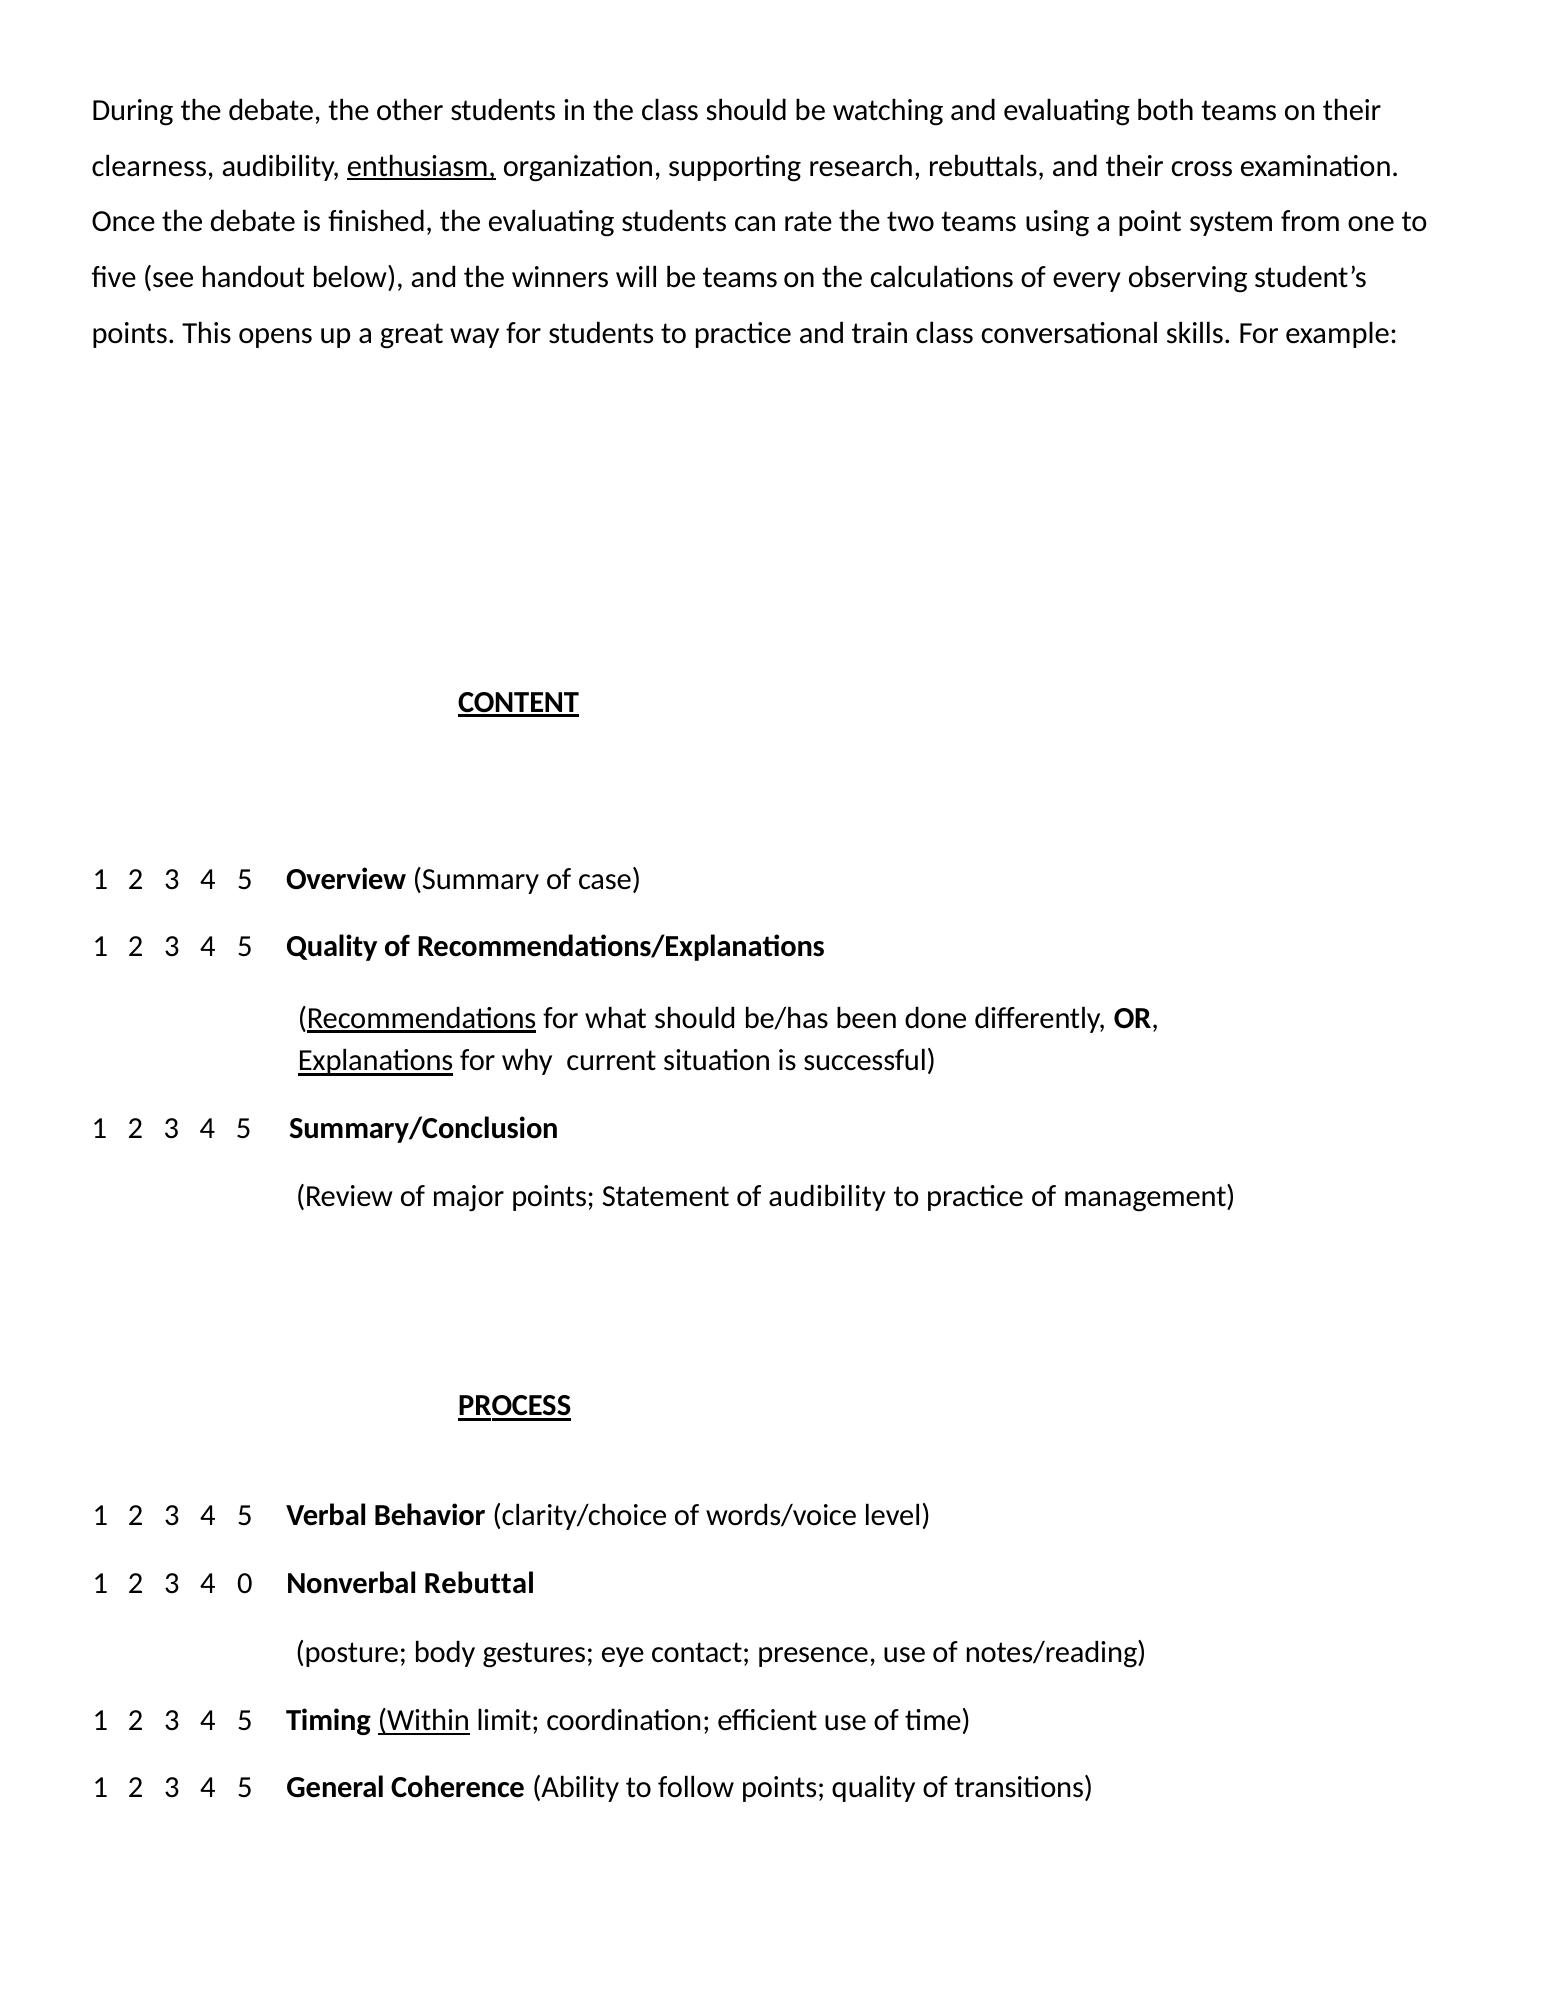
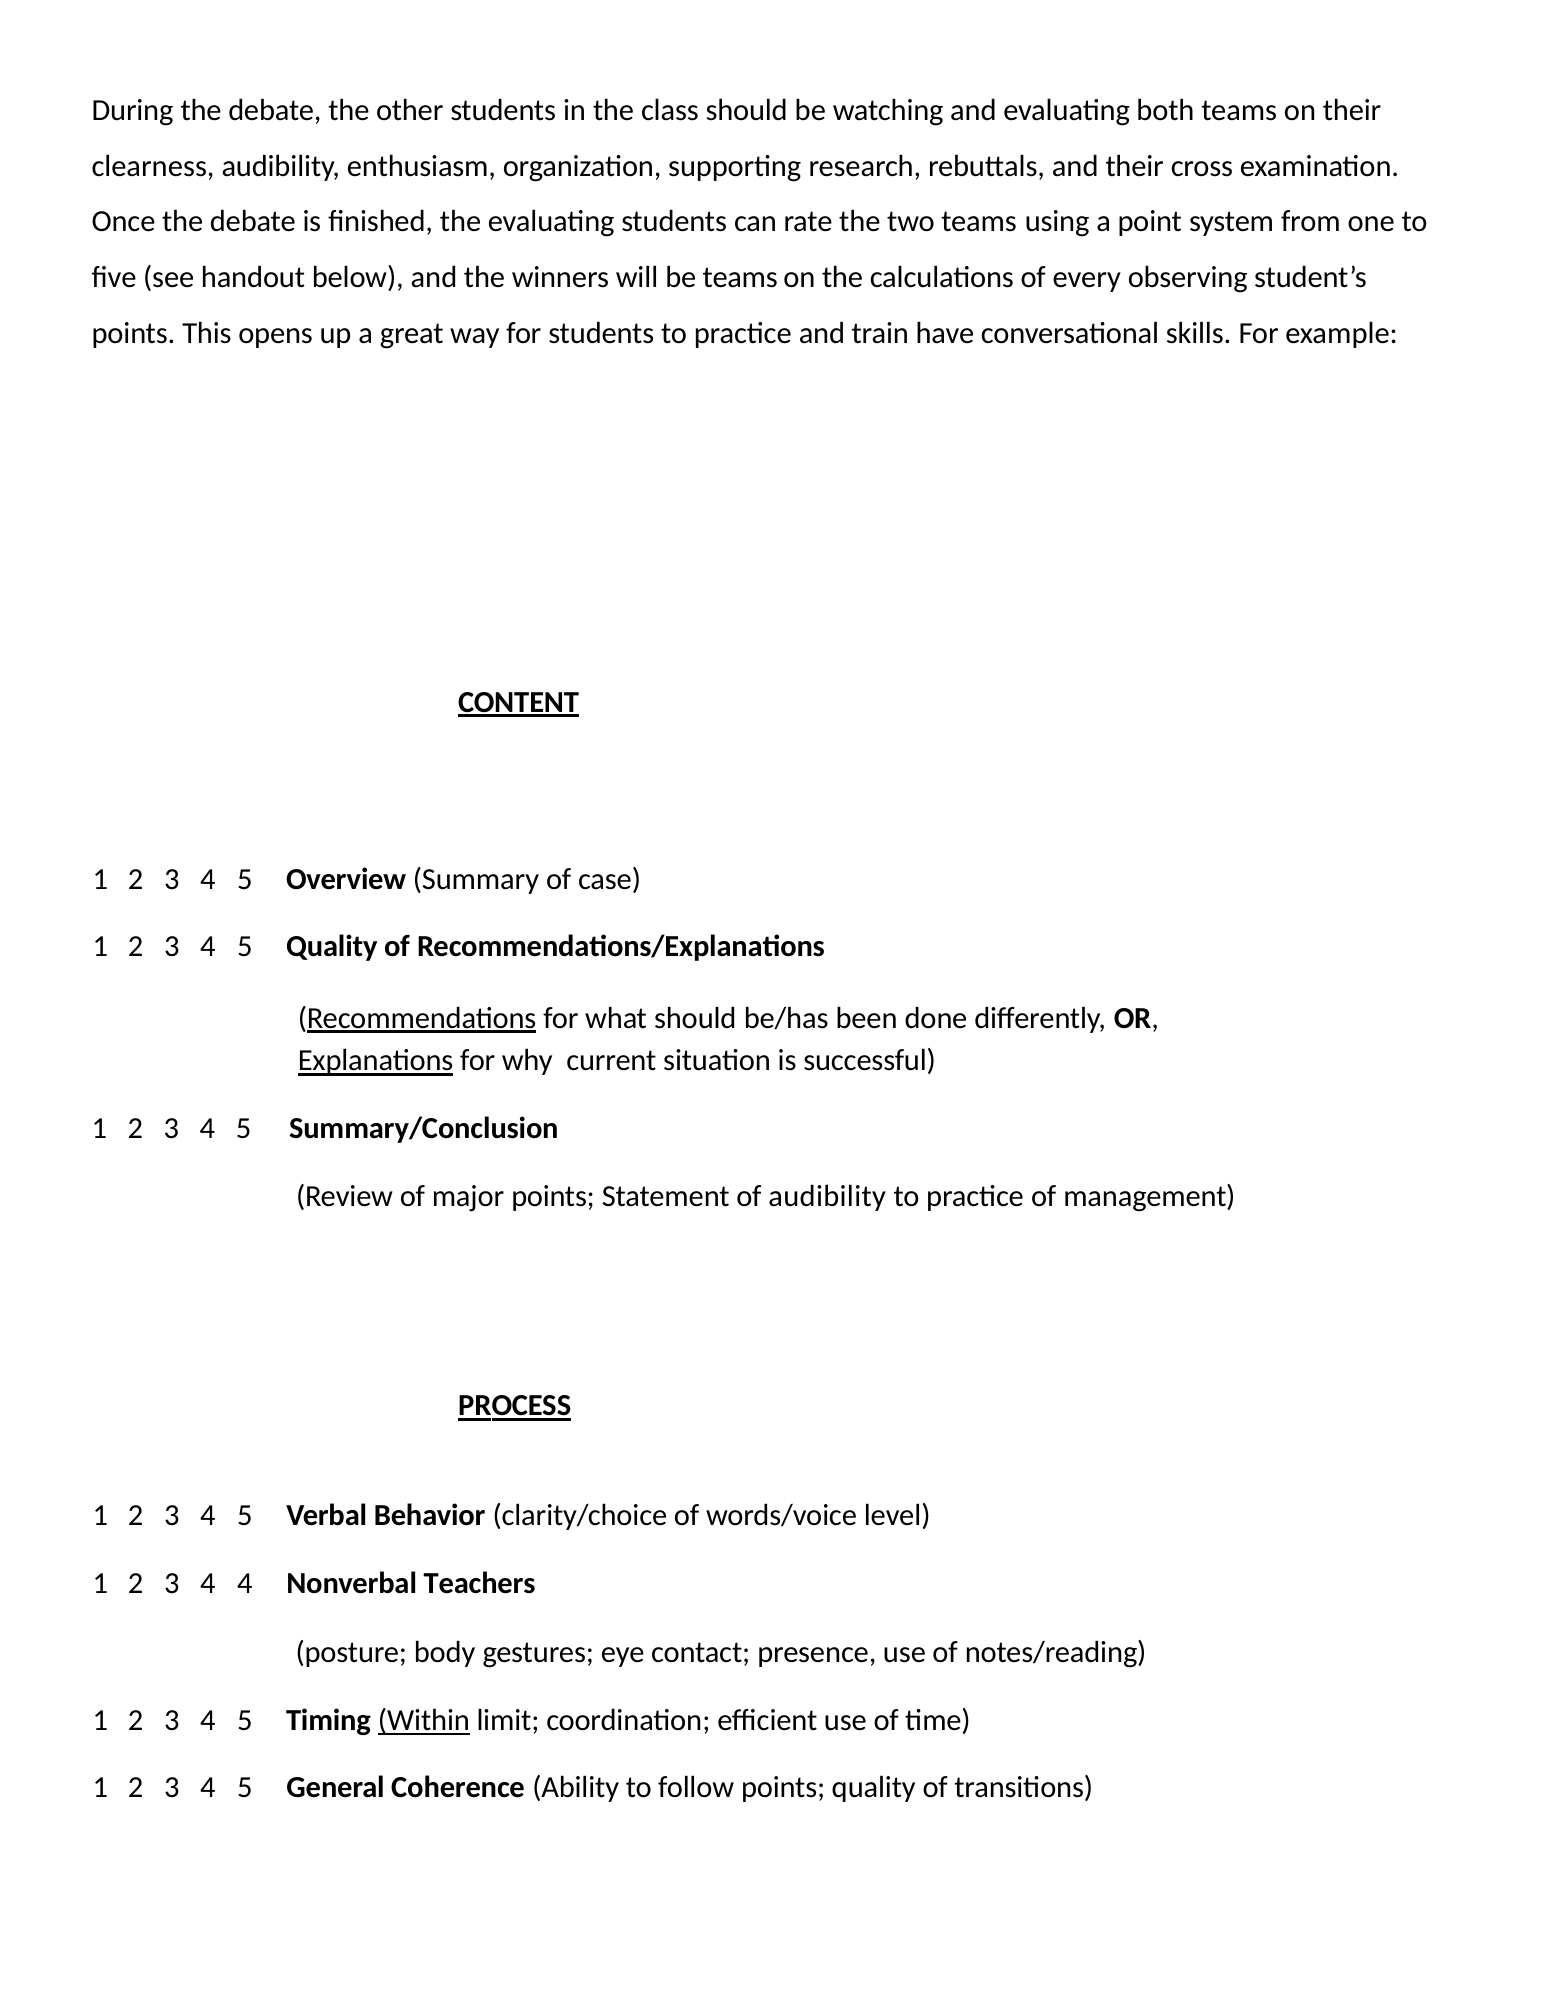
enthusiasm underline: present -> none (421, 166)
train class: class -> have (945, 333)
4 0: 0 -> 4 (245, 1584)
Rebuttal: Rebuttal -> Teachers (480, 1584)
